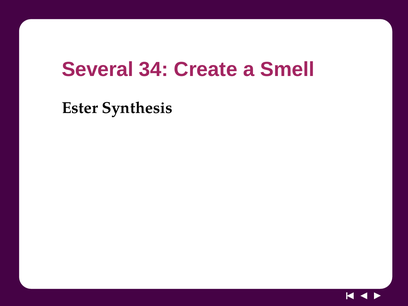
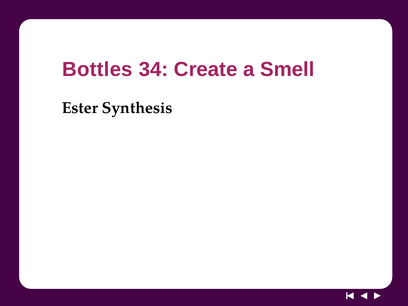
Several: Several -> Bottles (97, 69)
